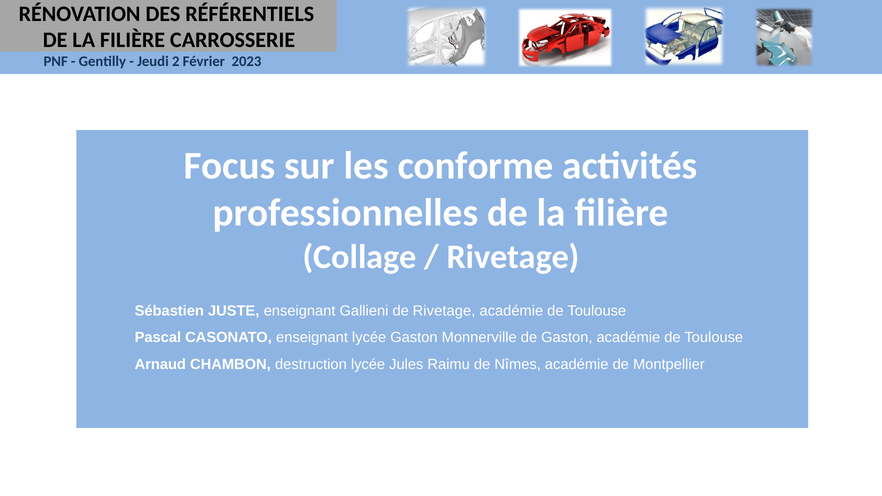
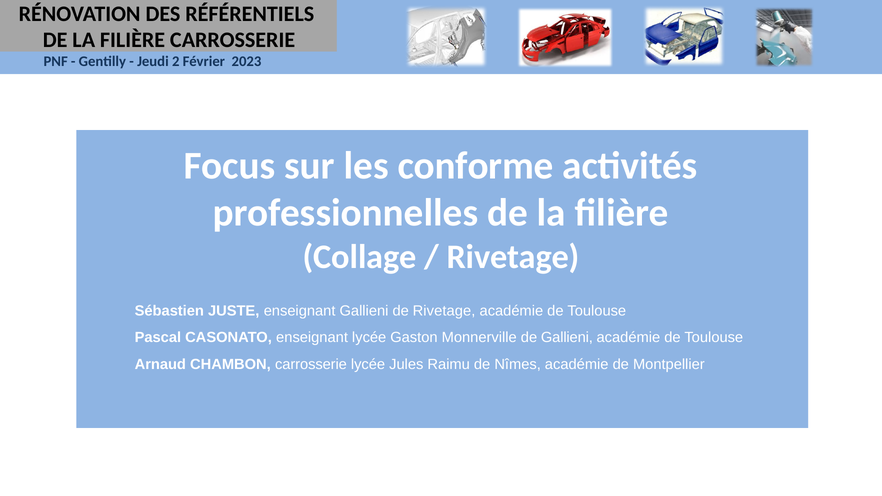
de Gaston: Gaston -> Gallieni (567, 338)
CHAMBON destruction: destruction -> carrosserie (311, 365)
